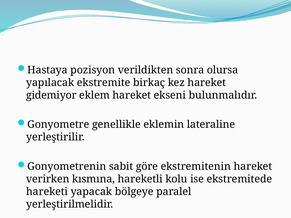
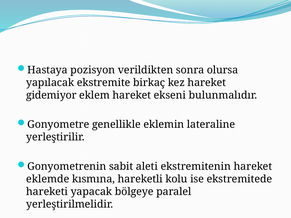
göre: göre -> aleti (147, 167)
verirken: verirken -> eklemde (48, 179)
